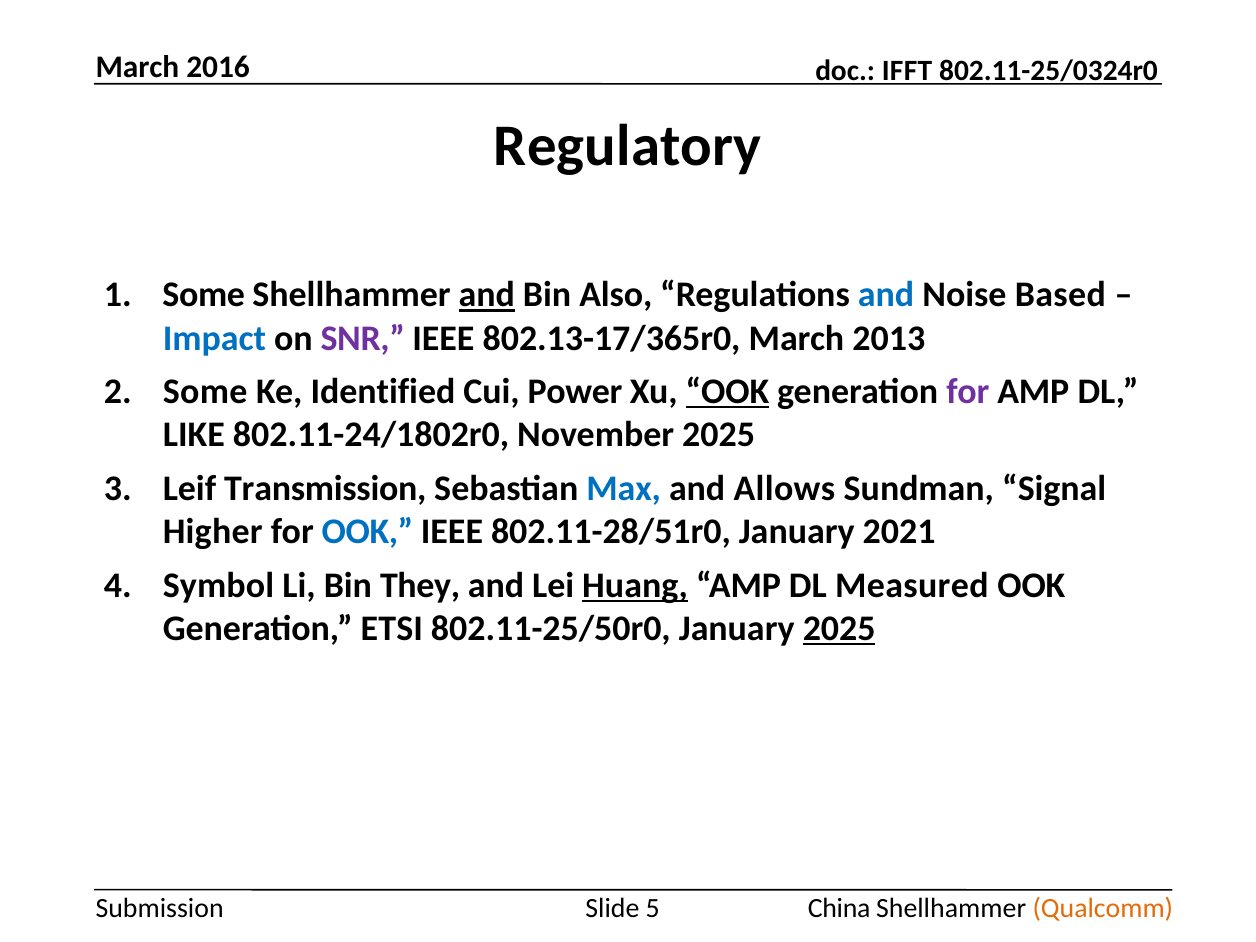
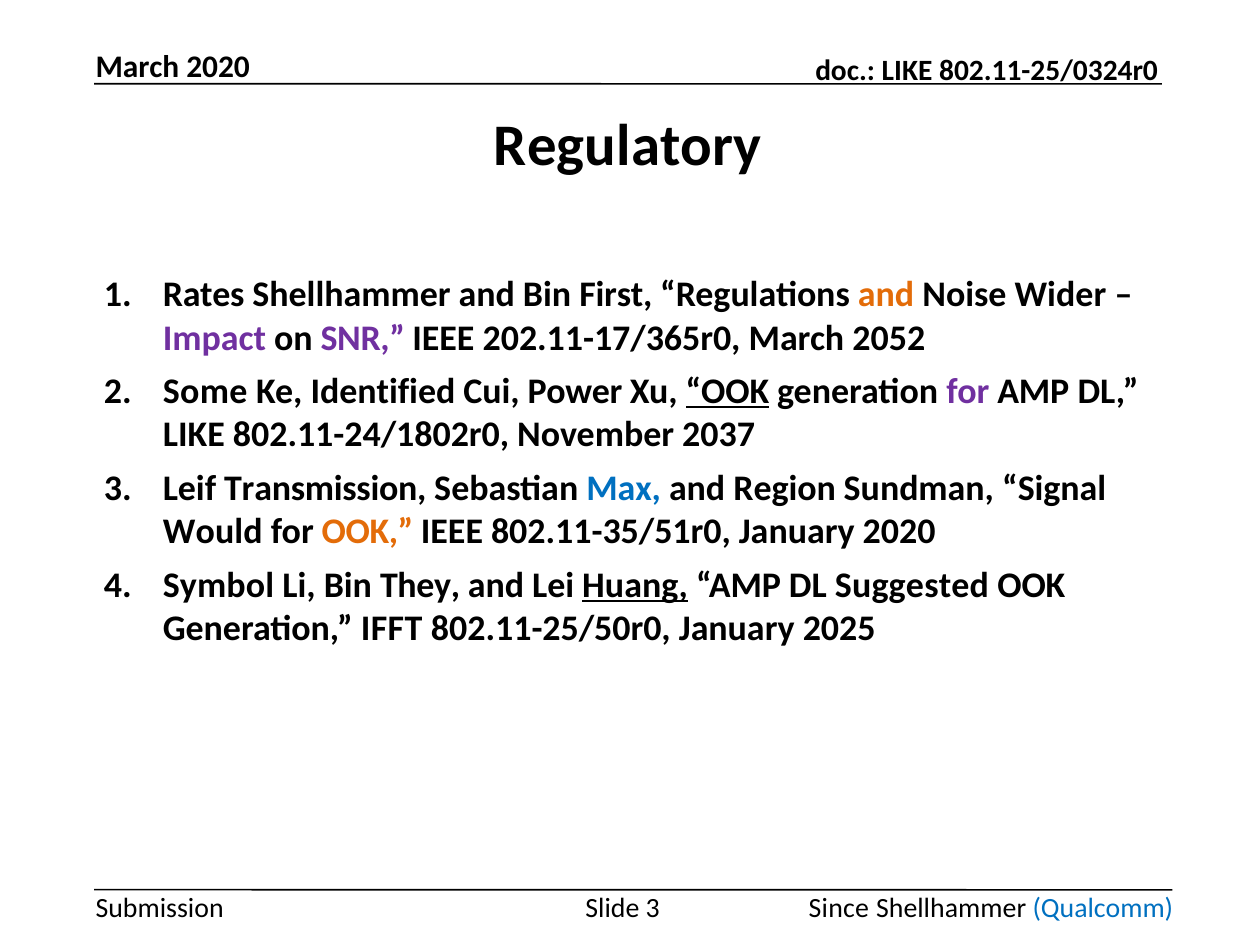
March 2016: 2016 -> 2020 (218, 67)
IFFT: IFFT -> LIKE (907, 71)
Some: Some -> Rates (204, 295)
and underline: present -> none (487, 295)
Also: Also -> First (616, 295)
and colour: blue -> orange (886, 295)
Based: Based -> Wider (1060, 295)
Impact colour: blue -> purple (214, 338)
802.13-17/365r0: 802.13-17/365r0 -> 202.11-17/365r0 (612, 338)
2013: 2013 -> 2052 (889, 338)
November 2025: 2025 -> 2037 (719, 435)
Allows: Allows -> Region (785, 489)
Higher: Higher -> Would (213, 532)
OOK colour: blue -> orange (367, 532)
802.11-28/51r0: 802.11-28/51r0 -> 802.11-35/51r0 (611, 532)
January 2021: 2021 -> 2020 (899, 532)
Measured: Measured -> Suggested (912, 585)
ETSI: ETSI -> IFFT (392, 629)
2025 underline: present -> none (839, 629)
Slide 5: 5 -> 3 (653, 908)
China: China -> Since (839, 908)
Qualcomm colour: orange -> blue (1103, 908)
